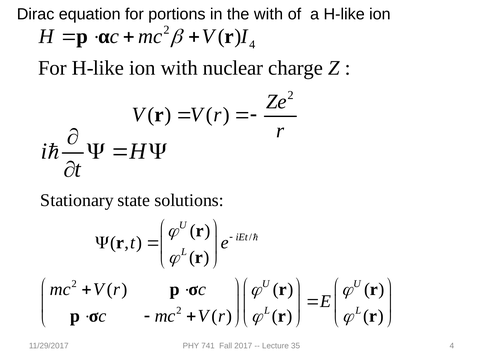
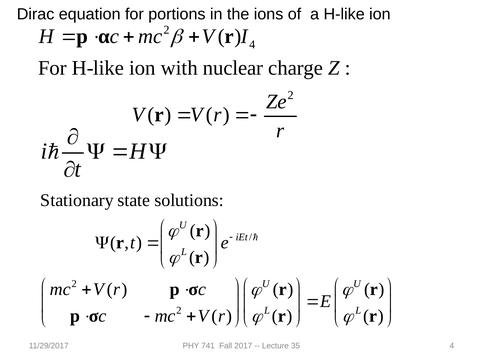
the with: with -> ions (269, 14)
